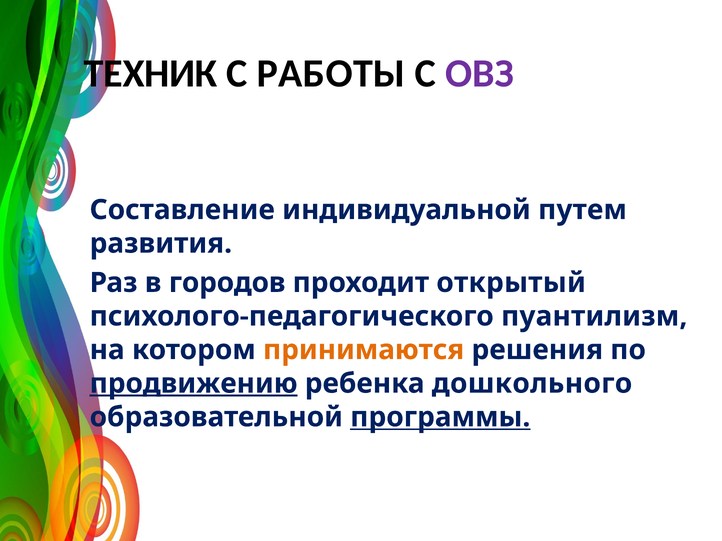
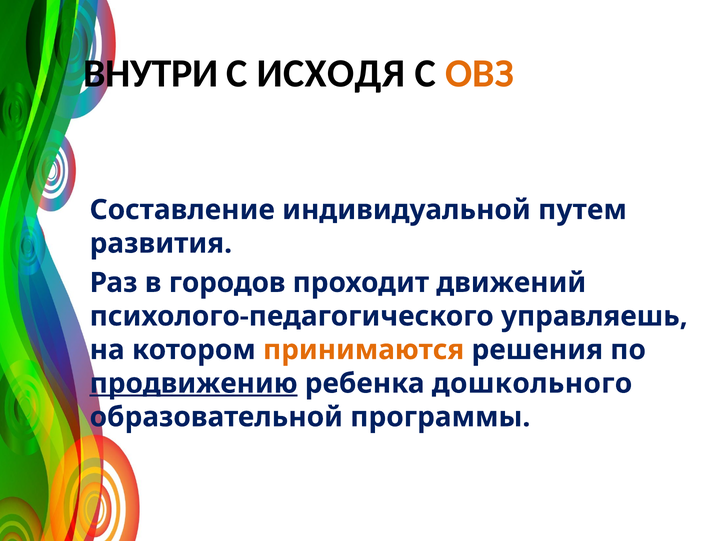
ТЕХНИК: ТЕХНИК -> ВНУТРИ (151, 74)
РАБОТЫ: РАБОТЫ -> ИСХОДЯ (331, 74)
ОВЗ colour: purple -> orange (480, 74)
открытый: открытый -> движений (511, 283)
пуантилизм: пуантилизм -> управляешь (594, 317)
программы underline: present -> none (440, 417)
